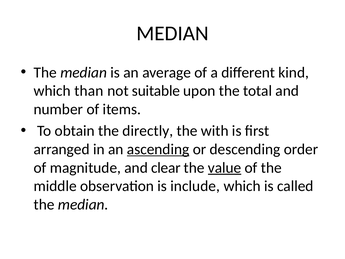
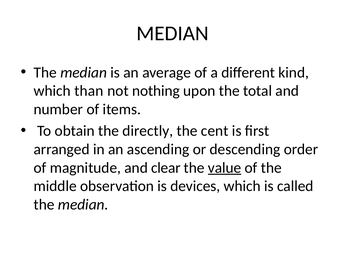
suitable: suitable -> nothing (156, 91)
with: with -> cent (215, 131)
ascending underline: present -> none (158, 149)
include: include -> devices (195, 186)
